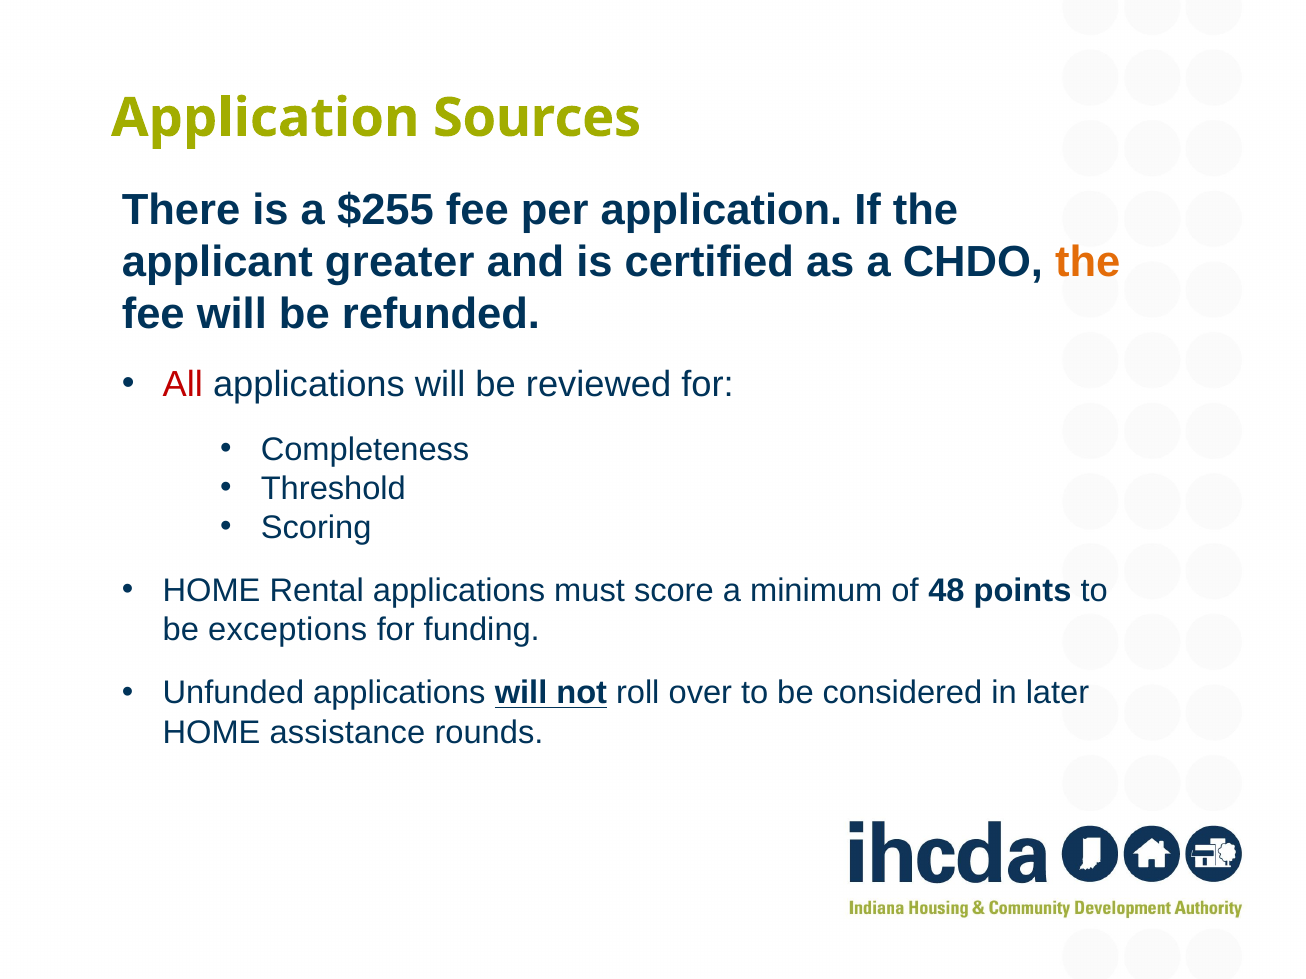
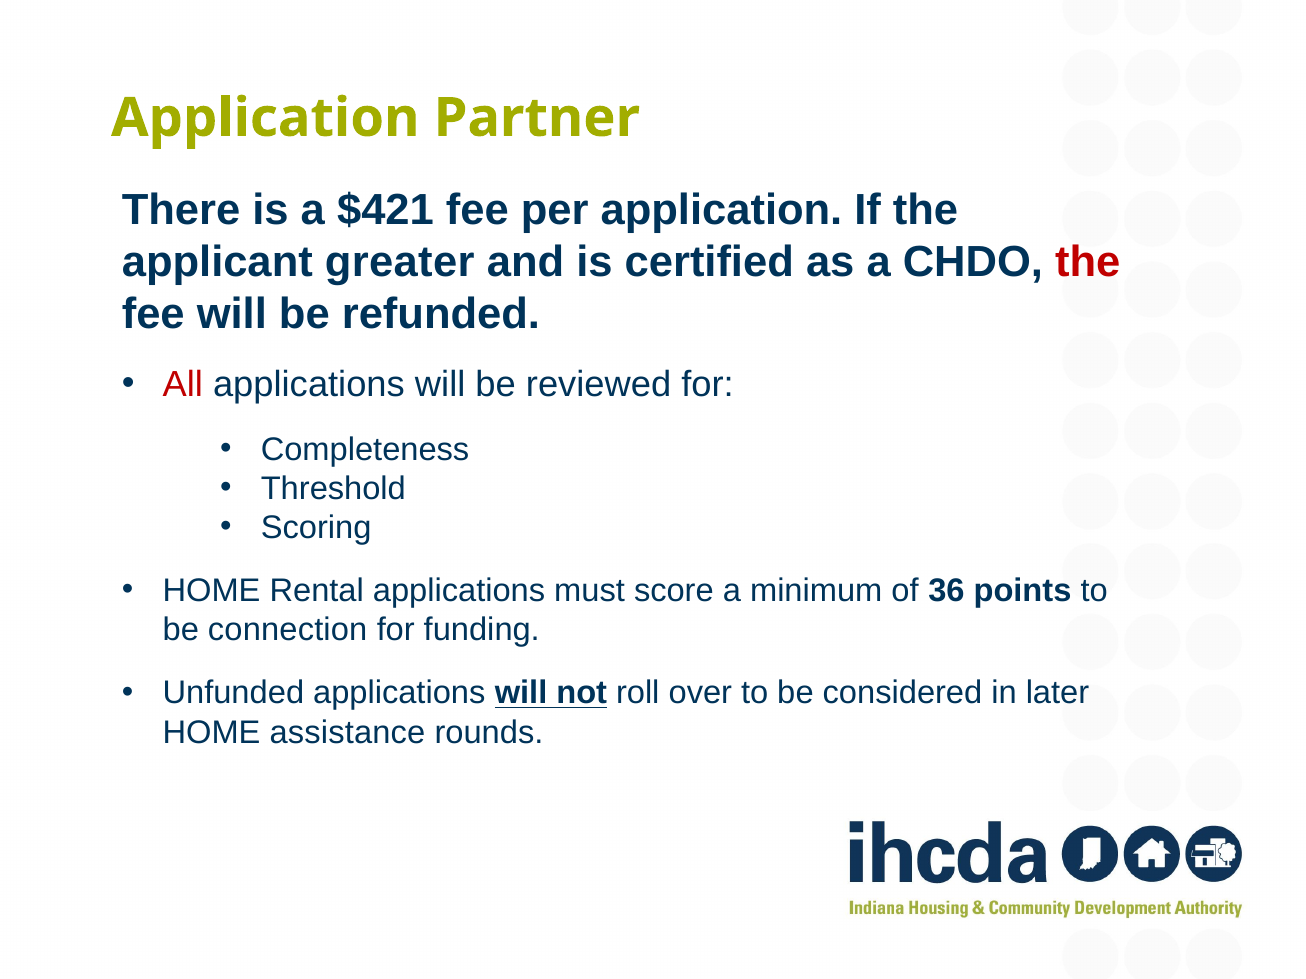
Sources: Sources -> Partner (537, 118)
$255: $255 -> $421 (385, 210)
the colour: orange -> red (1088, 262)
48: 48 -> 36 (946, 591)
exceptions: exceptions -> connection (288, 630)
